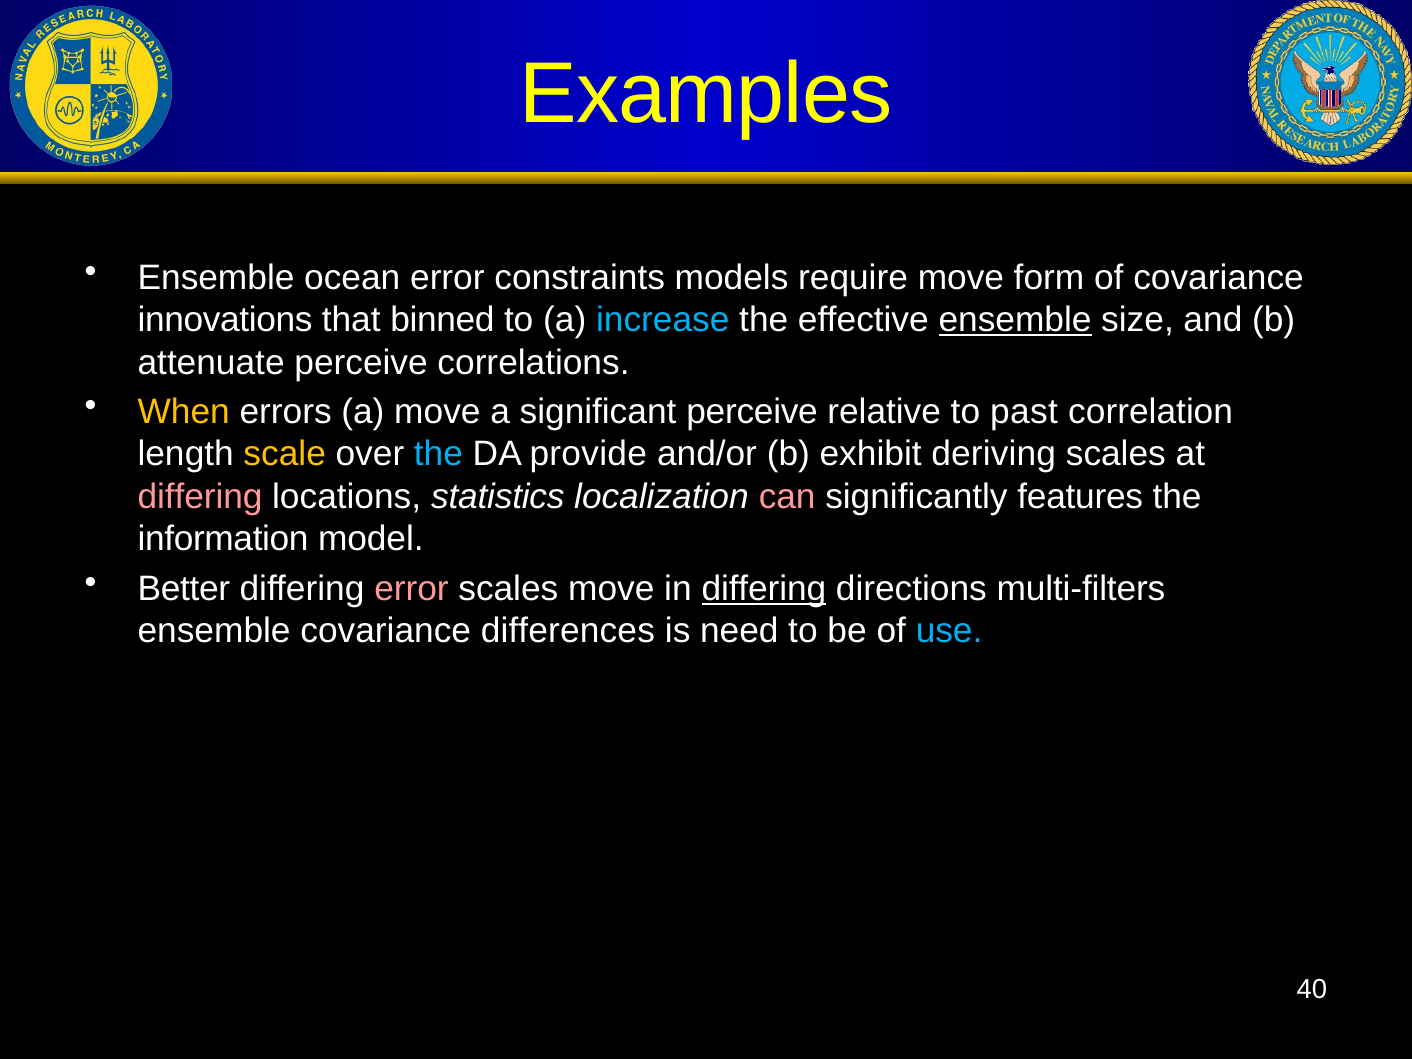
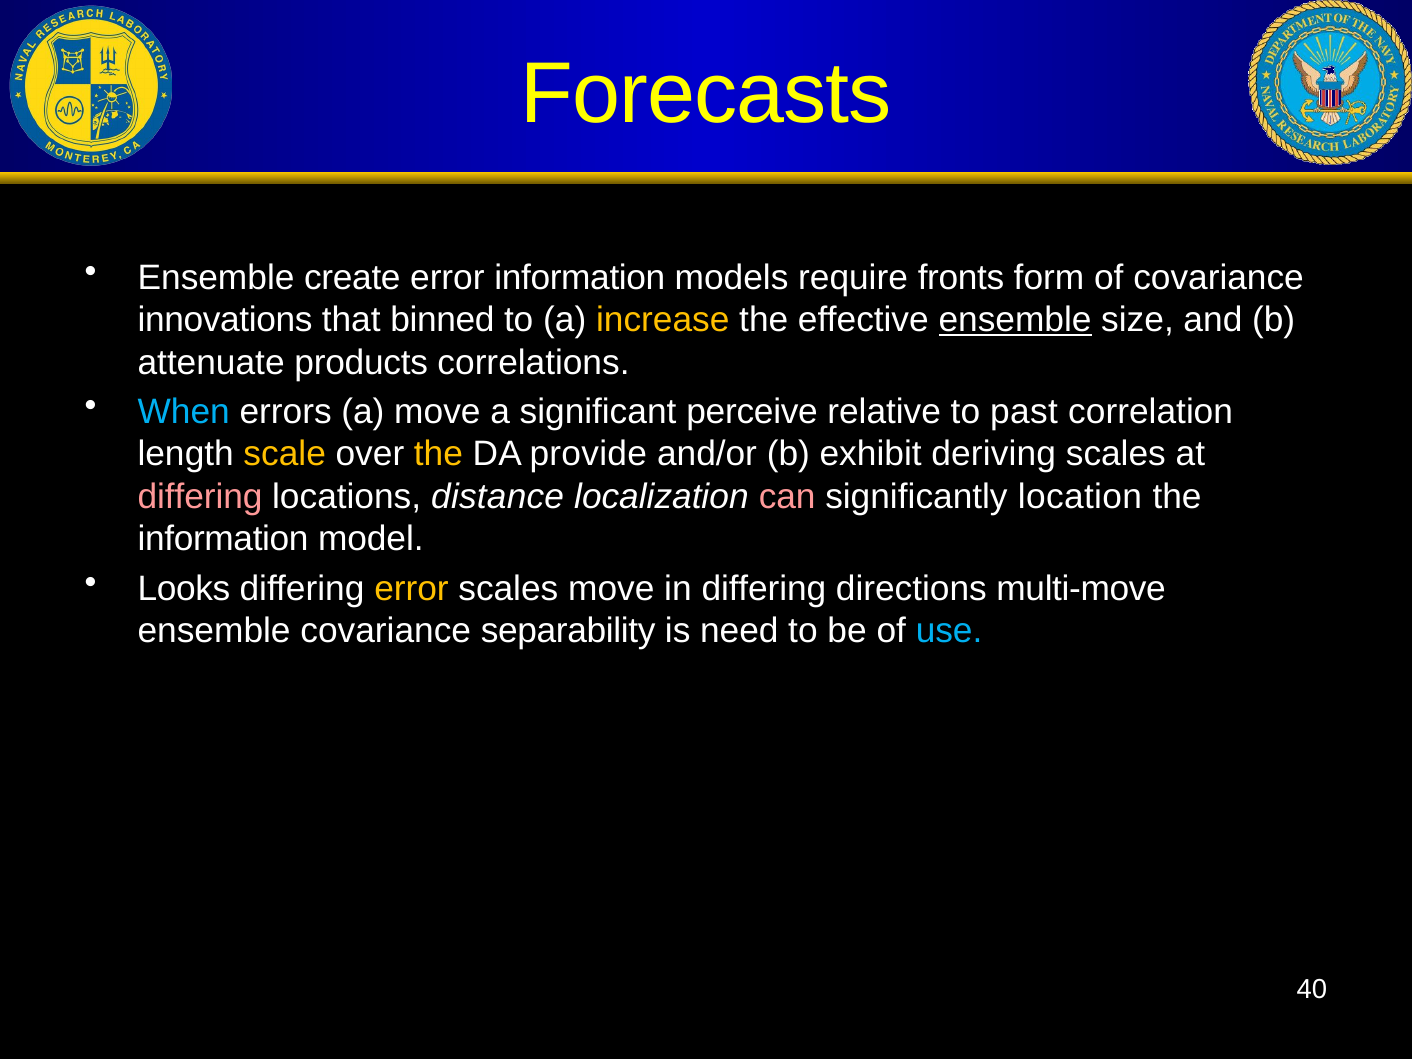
Examples: Examples -> Forecasts (706, 94)
ocean: ocean -> create (352, 278)
error constraints: constraints -> information (580, 278)
require move: move -> fronts (961, 278)
increase colour: light blue -> yellow (663, 320)
attenuate perceive: perceive -> products (361, 363)
When colour: yellow -> light blue (184, 412)
the colour: light blue -> yellow (438, 454)
statistics: statistics -> distance (498, 497)
features: features -> location (1080, 497)
Better: Better -> Looks (184, 588)
error colour: pink -> yellow (411, 588)
differing underline: present -> none (764, 588)
multi-filters: multi-filters -> multi-move (1081, 588)
differences: differences -> separability (568, 631)
